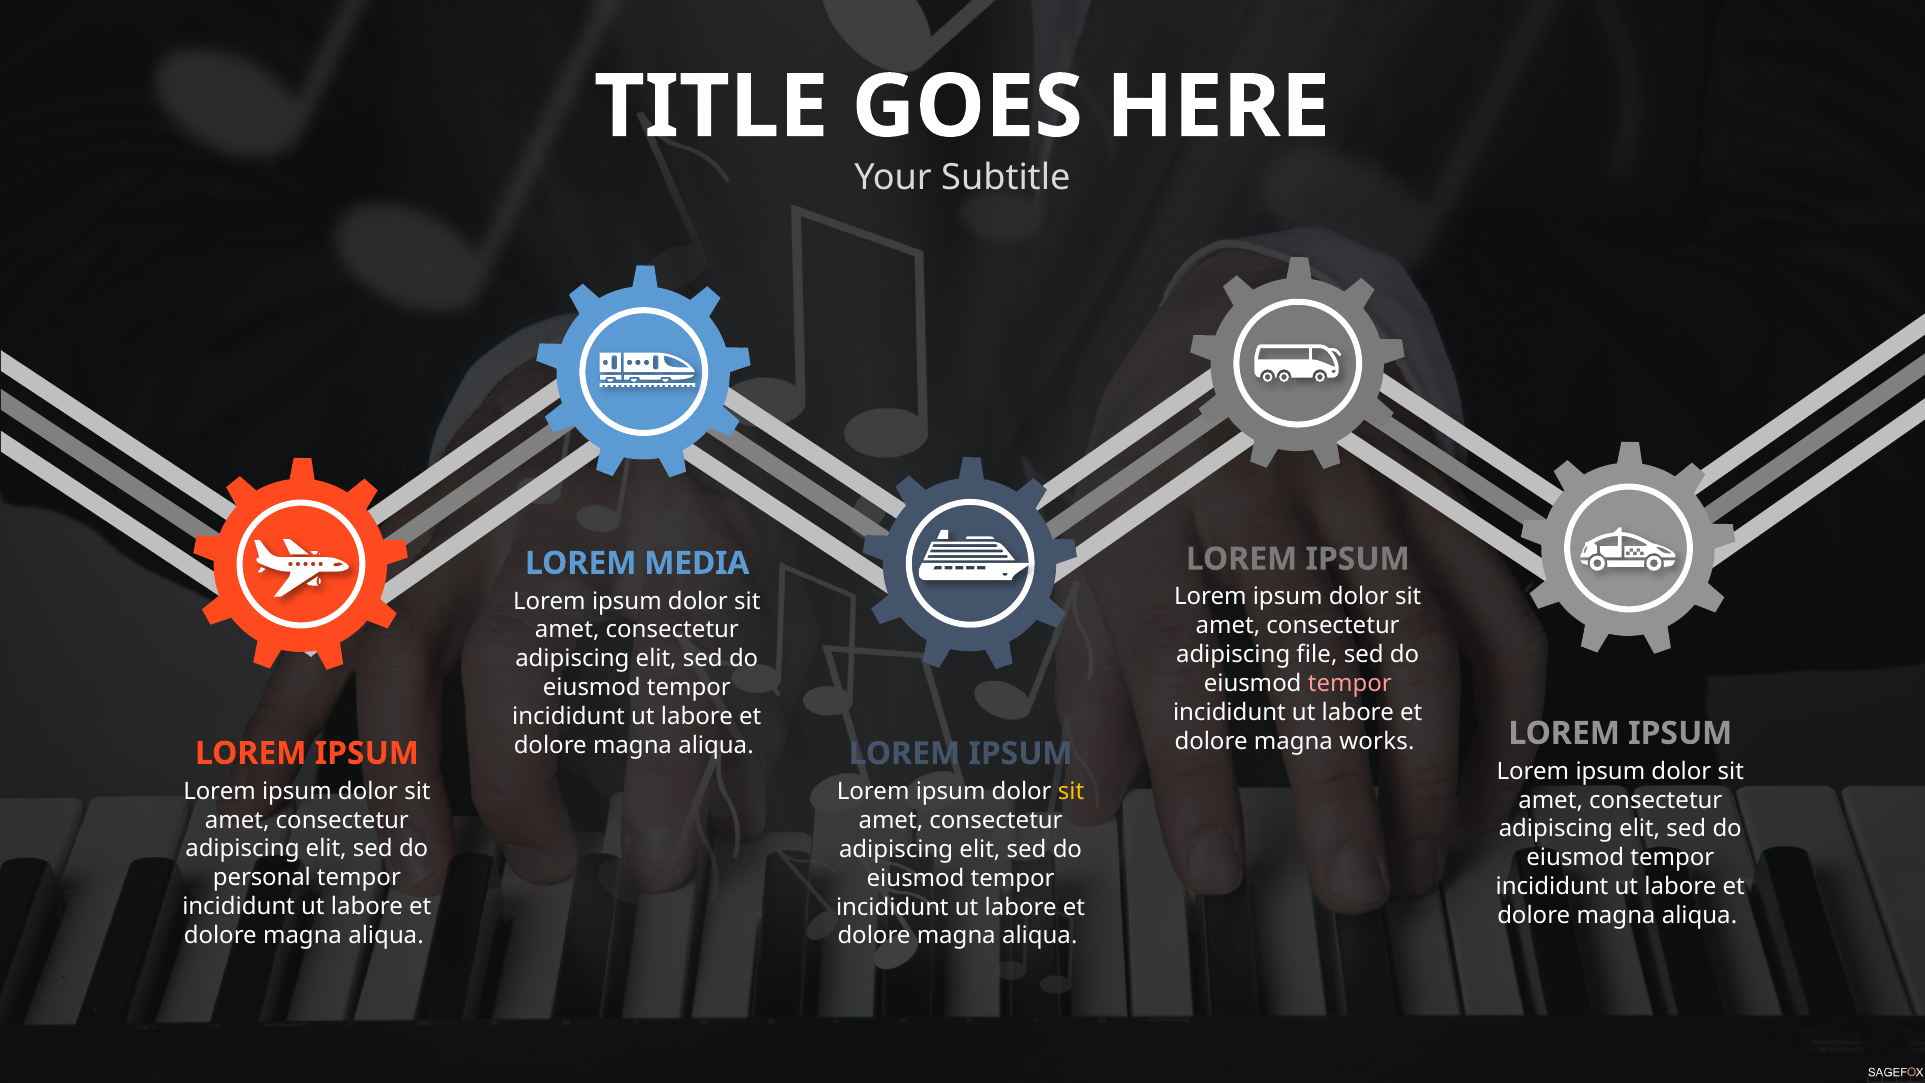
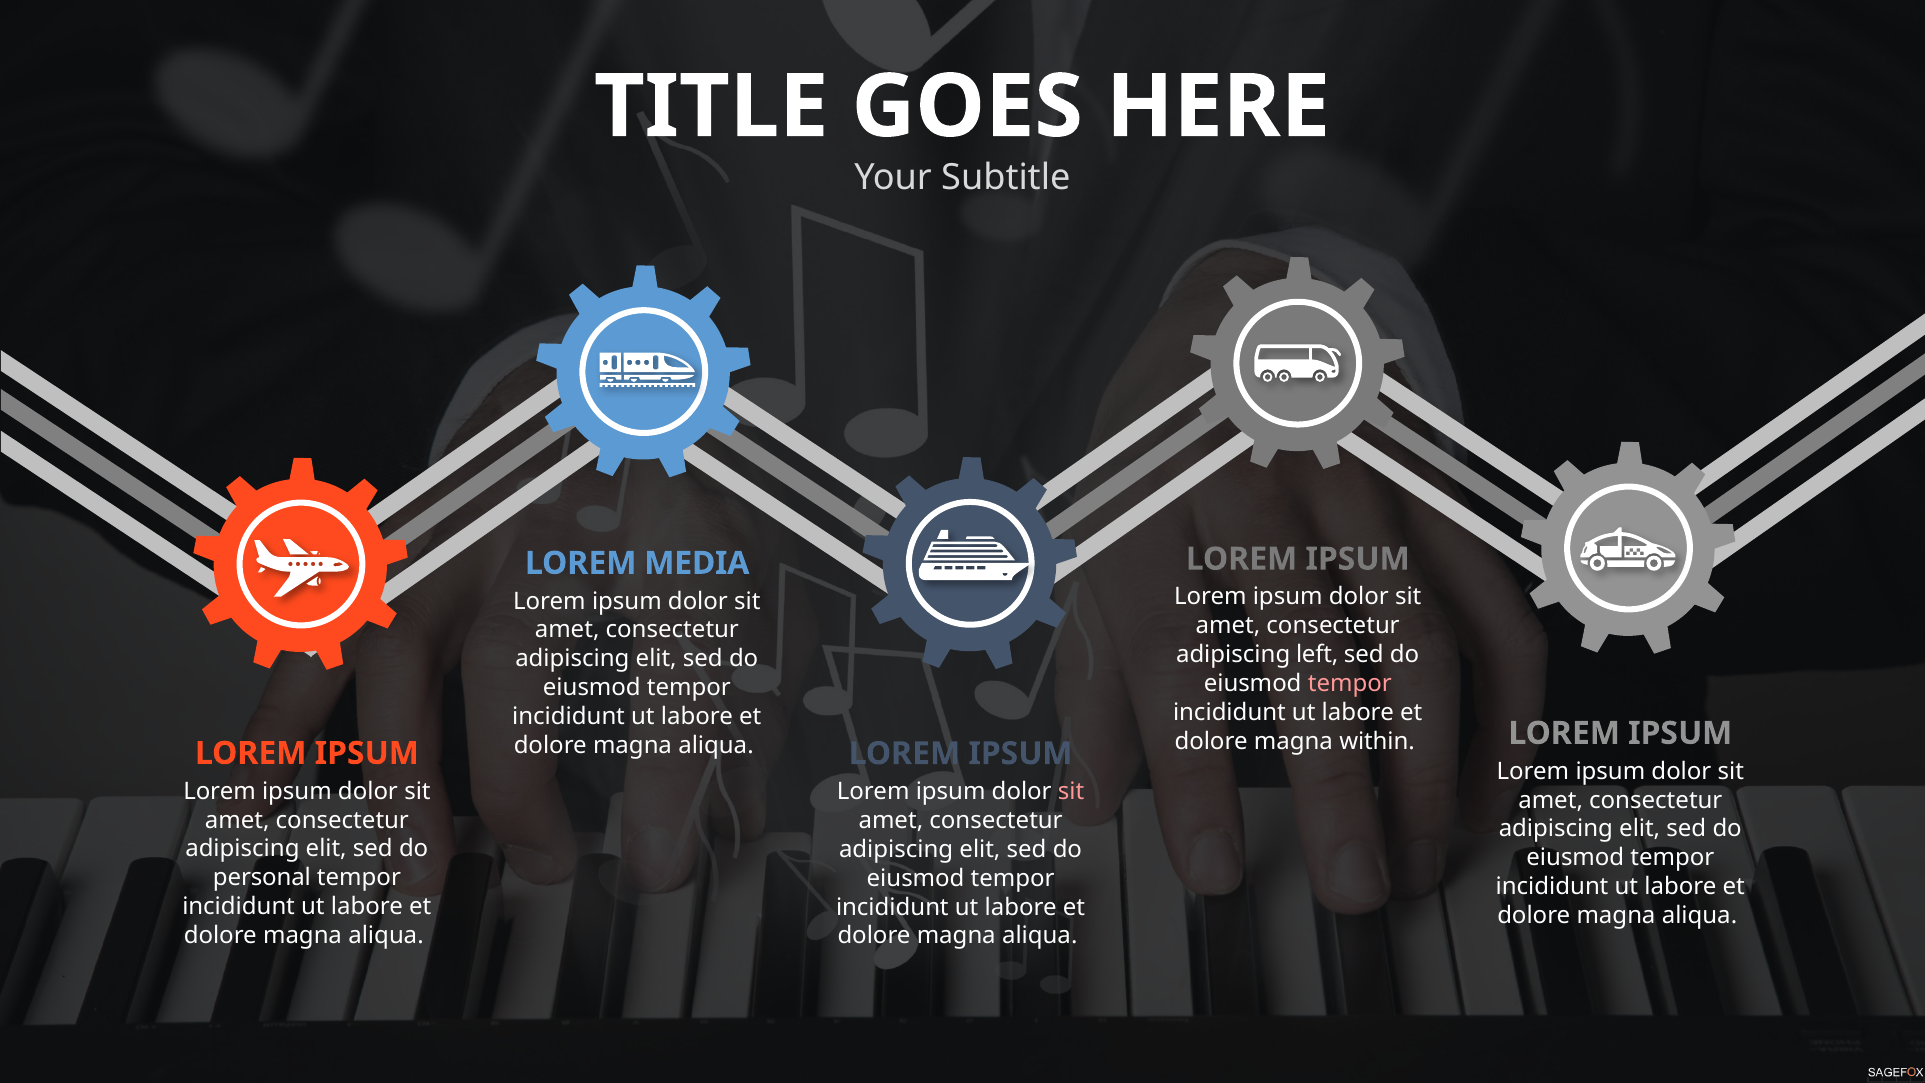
file: file -> left (1317, 655)
works: works -> within (1377, 741)
sit colour: yellow -> pink (1071, 791)
